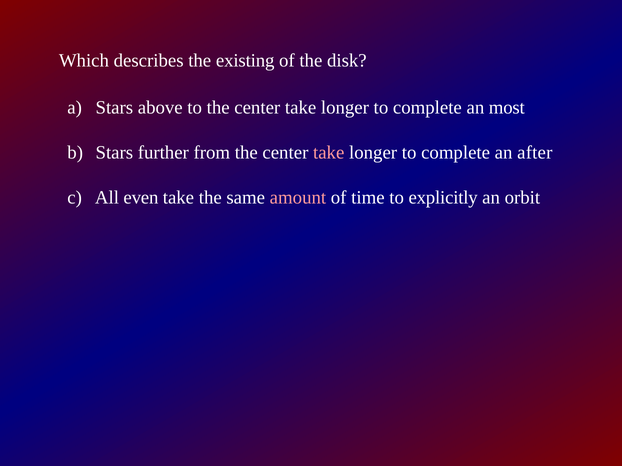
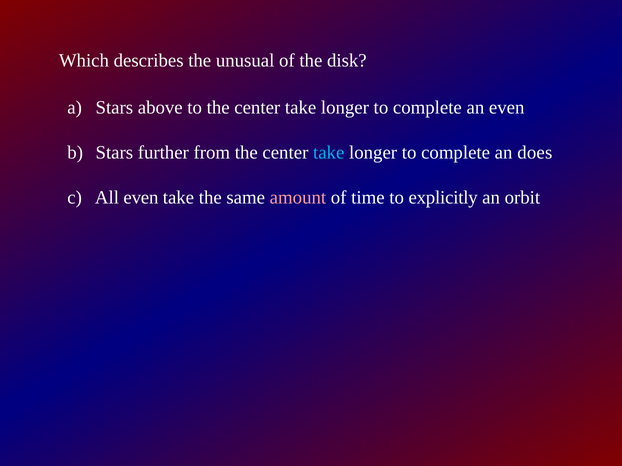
existing: existing -> unusual (245, 61)
an most: most -> even (507, 108)
take colour: pink -> light blue (329, 153)
after: after -> does (535, 153)
